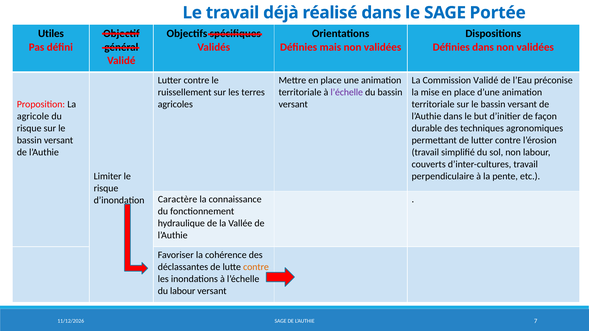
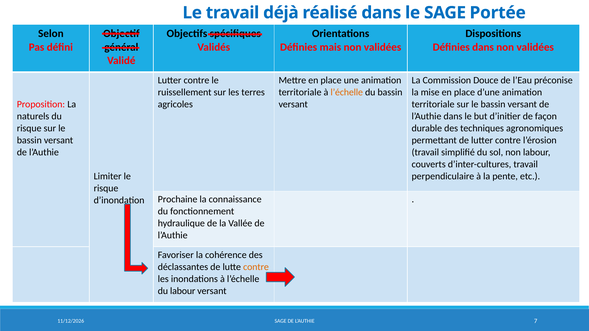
Utiles: Utiles -> Selon (51, 34)
Commission Validé: Validé -> Douce (486, 81)
l’échelle colour: purple -> orange (347, 93)
agricole: agricole -> naturels (33, 117)
Caractère: Caractère -> Prochaine (178, 200)
